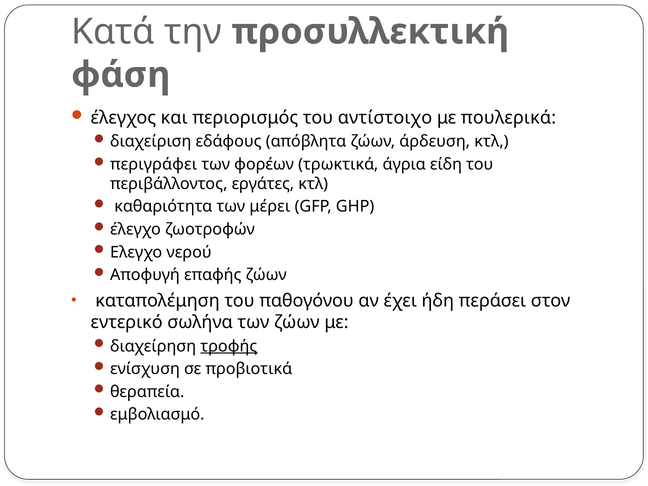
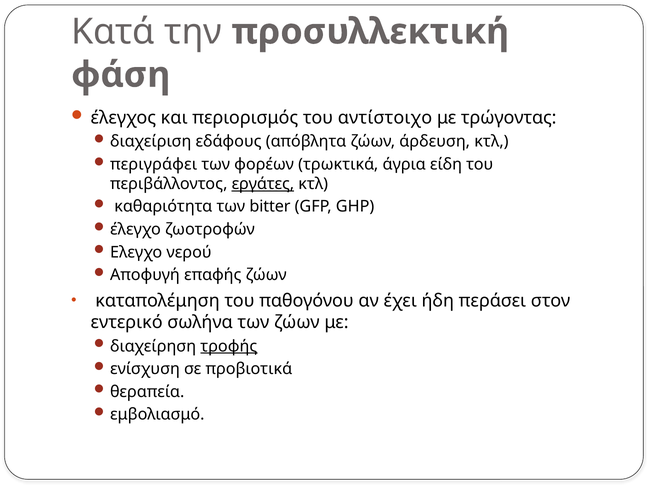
πουλερικά: πουλερικά -> τρώγοντας (509, 118)
εργάτες underline: none -> present (263, 184)
μέρει: μέρει -> bitter (270, 207)
